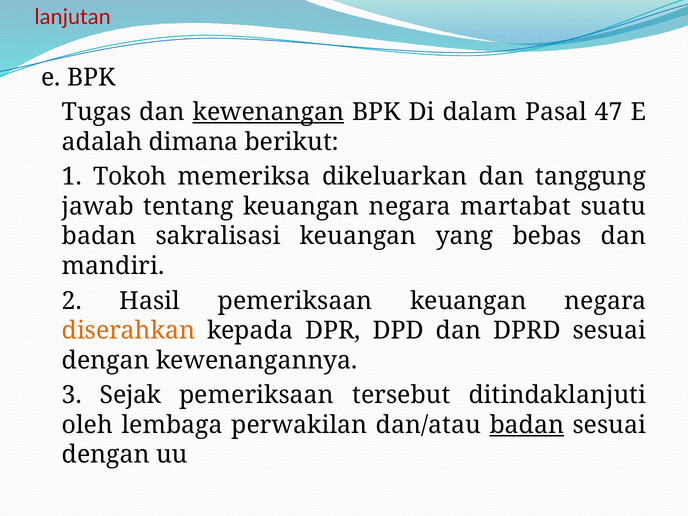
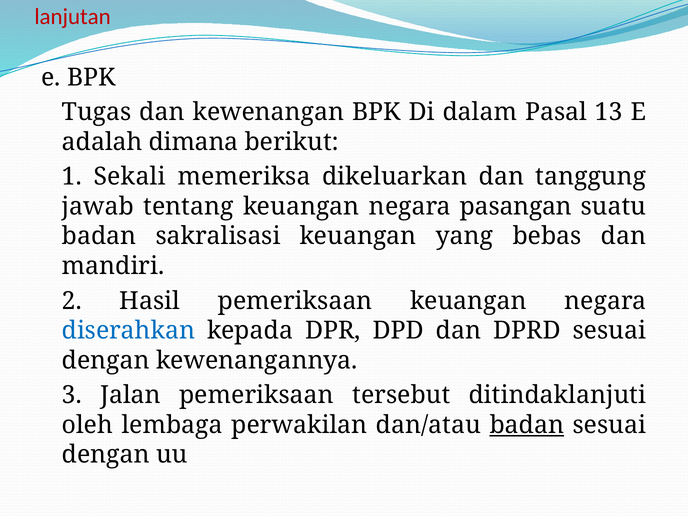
kewenangan underline: present -> none (268, 112)
47: 47 -> 13 (609, 112)
Tokoh: Tokoh -> Sekali (130, 177)
martabat: martabat -> pasangan (516, 206)
diserahkan colour: orange -> blue (128, 331)
Sejak: Sejak -> Jalan (131, 395)
